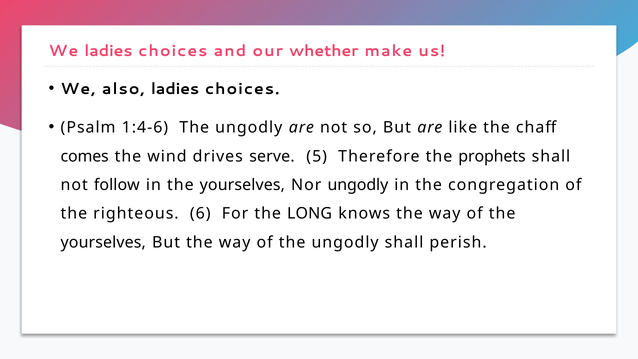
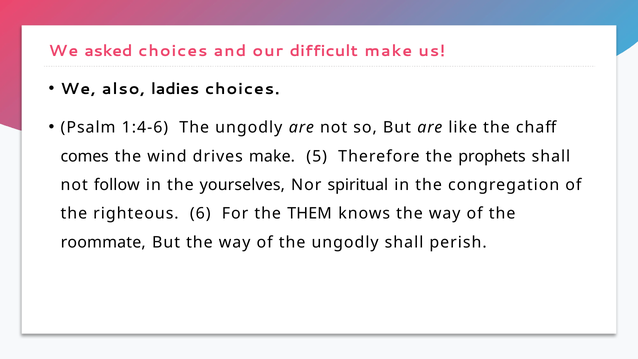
We ladies: ladies -> asked (108, 51)
whether: whether -> difficult (324, 51)
drives serve: serve -> make (272, 156)
Nor ungodly: ungodly -> spiritual (358, 185)
LONG: LONG -> THEM (310, 214)
yourselves: yourselves -> roommate (103, 242)
